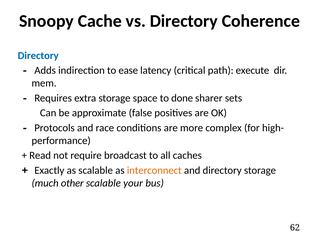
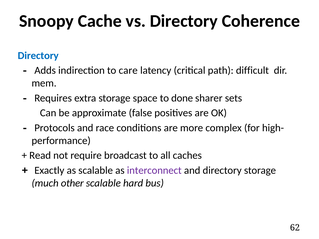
ease: ease -> care (128, 71)
execute: execute -> difficult (252, 71)
interconnect colour: orange -> purple (154, 170)
your: your -> hard (133, 183)
